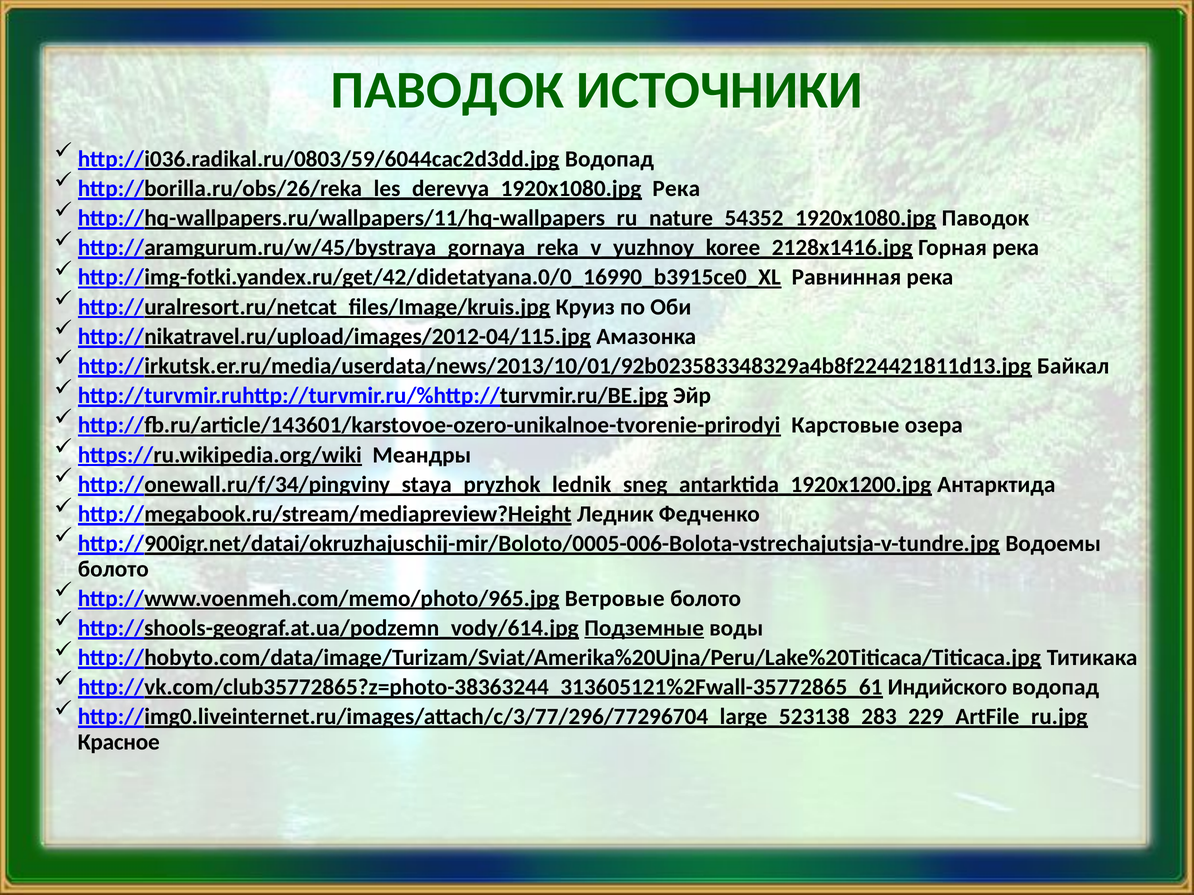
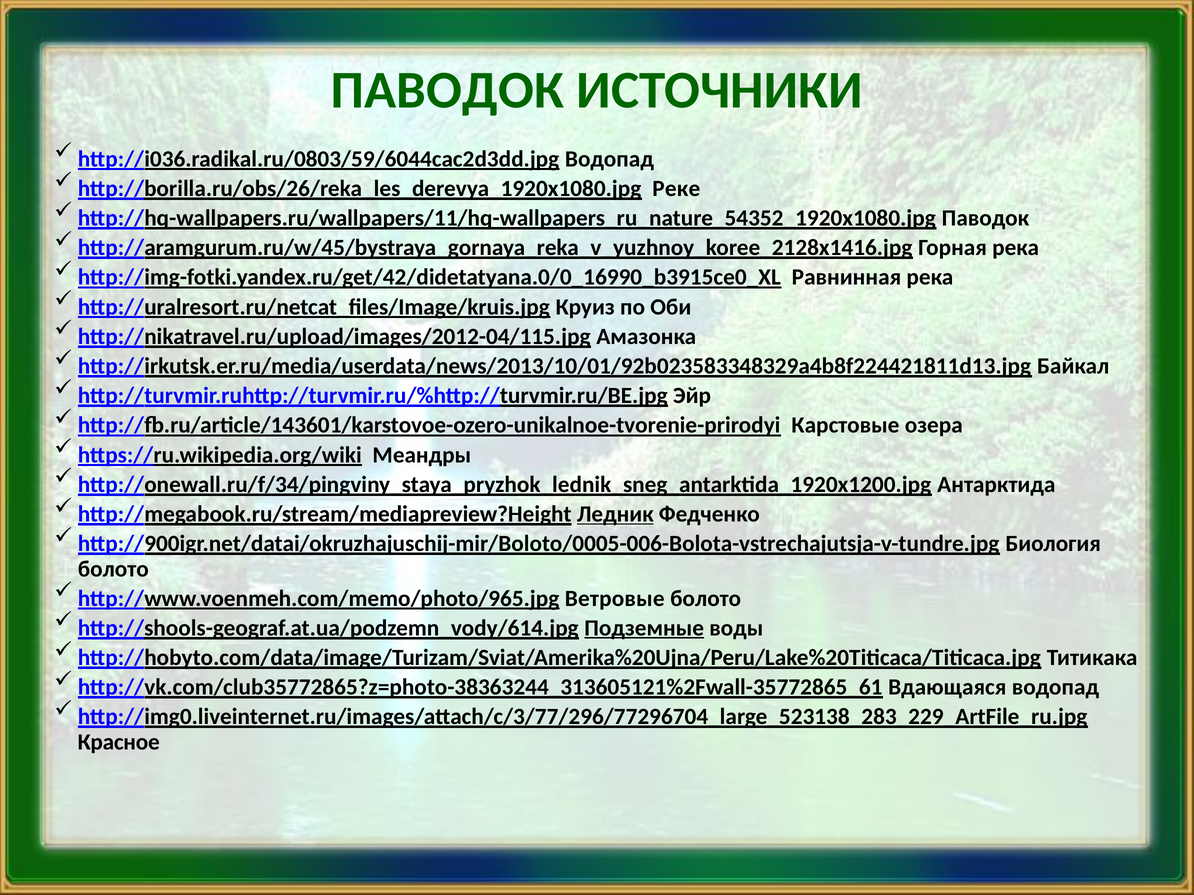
http://borilla.ru/obs/26/reka_les_derevya_1920x1080.jpg Река: Река -> Реке (676, 189)
Ледник underline: none -> present (615, 514)
Водоемы: Водоемы -> Биология (1053, 544)
Индийского: Индийского -> Вдающаяся (947, 688)
